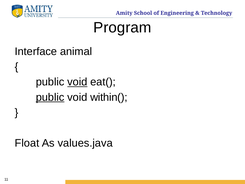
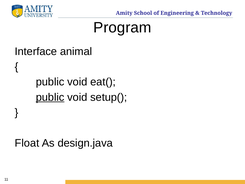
void underline: present -> none (77, 82)
within(: within( -> setup( (109, 97)
values.java: values.java -> design.java (85, 143)
